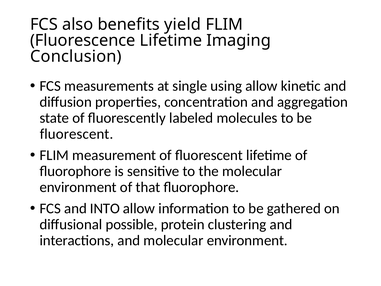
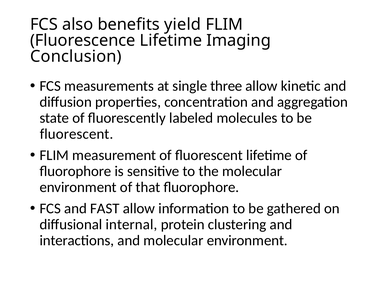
using: using -> three (226, 86)
INTO: INTO -> FAST (105, 208)
possible: possible -> internal (131, 224)
